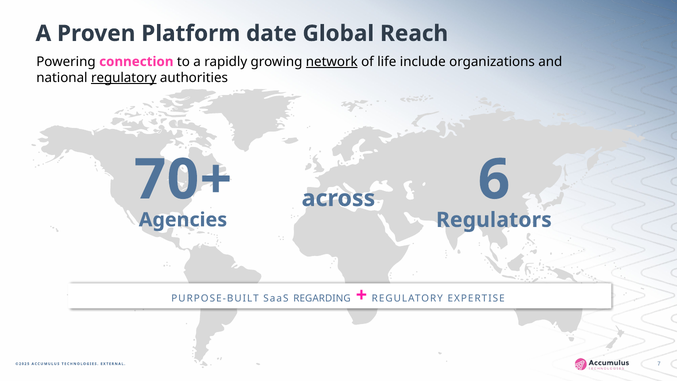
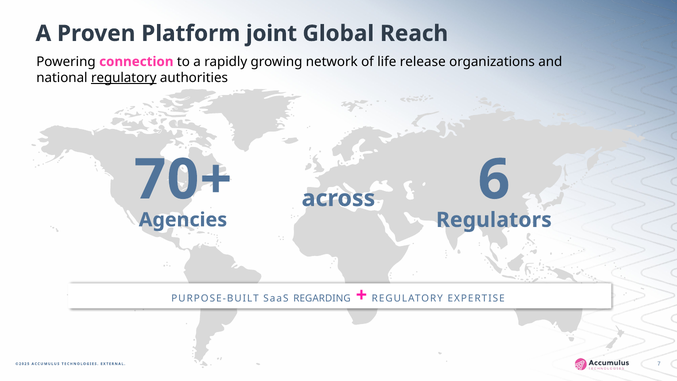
date: date -> joint (271, 33)
network underline: present -> none (332, 62)
include: include -> release (423, 62)
